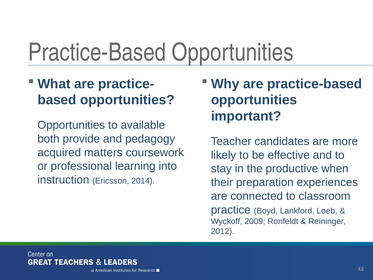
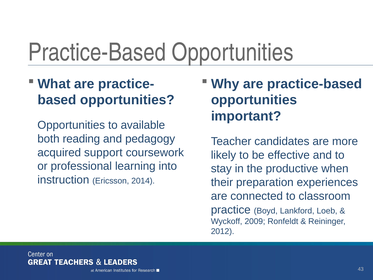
provide: provide -> reading (81, 139)
matters: matters -> support (103, 152)
